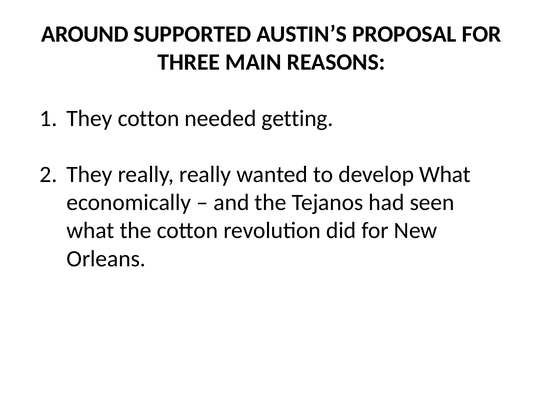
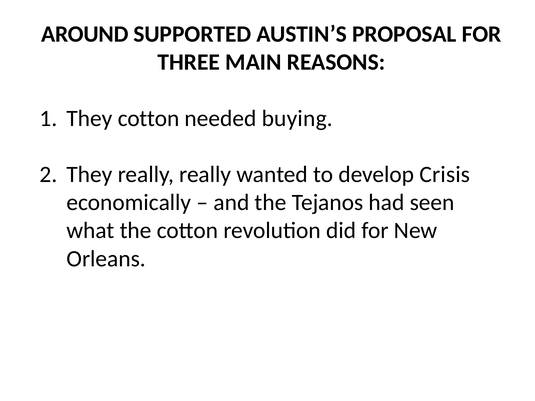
getting: getting -> buying (297, 118)
develop What: What -> Crisis (445, 175)
